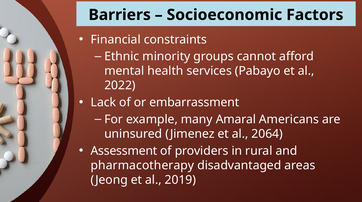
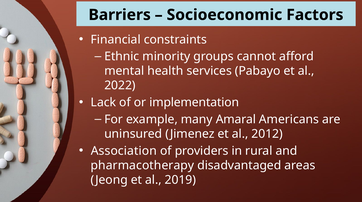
embarrassment: embarrassment -> implementation (194, 103)
2064: 2064 -> 2012 (267, 134)
Assessment: Assessment -> Association (124, 151)
